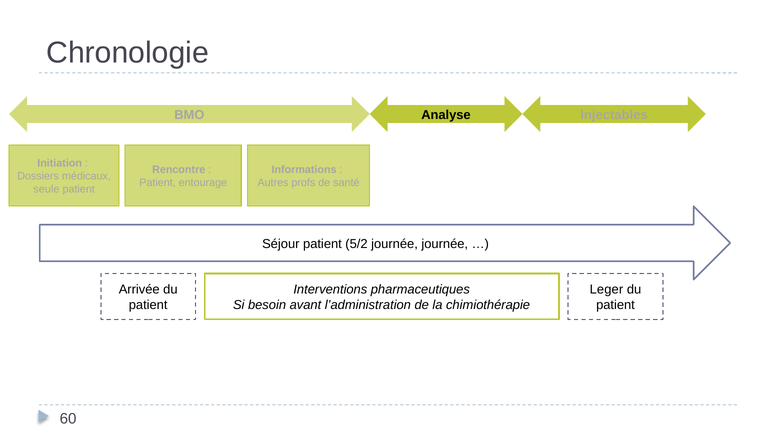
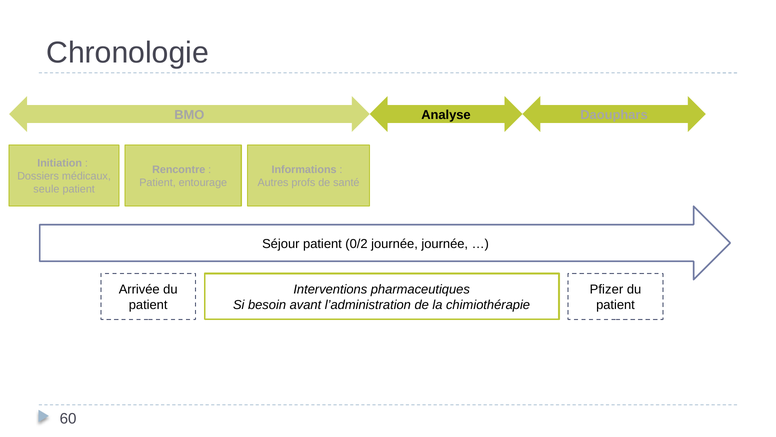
Injectables: Injectables -> Daouphars (614, 115)
5/2: 5/2 -> 0/2 (356, 244)
Leger: Leger -> Pfizer (606, 289)
